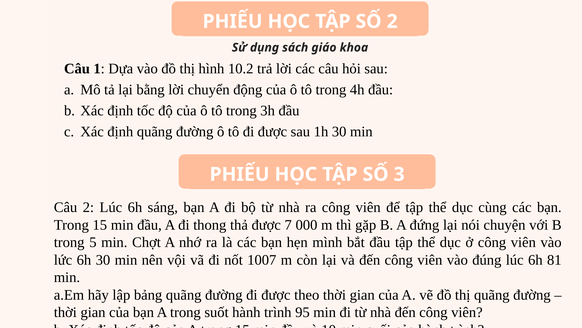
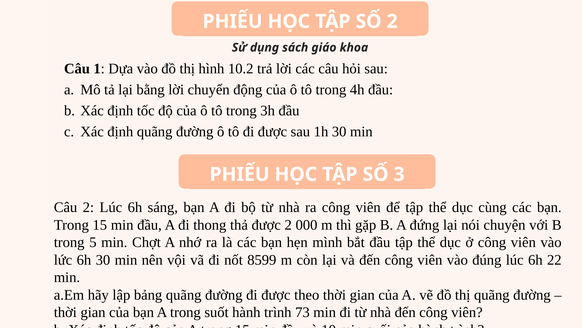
được 7: 7 -> 2 (288, 225)
1007: 1007 -> 8599 (262, 259)
81: 81 -> 22 (554, 259)
95: 95 -> 73 (302, 312)
